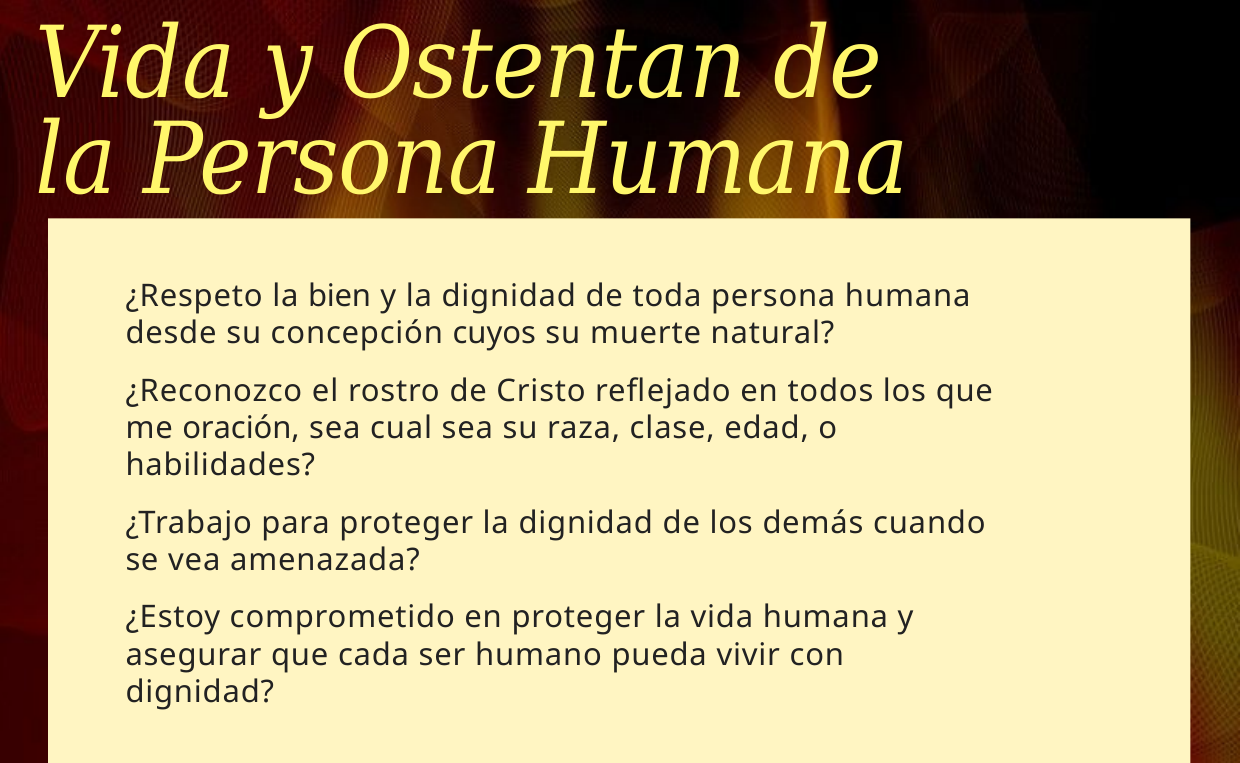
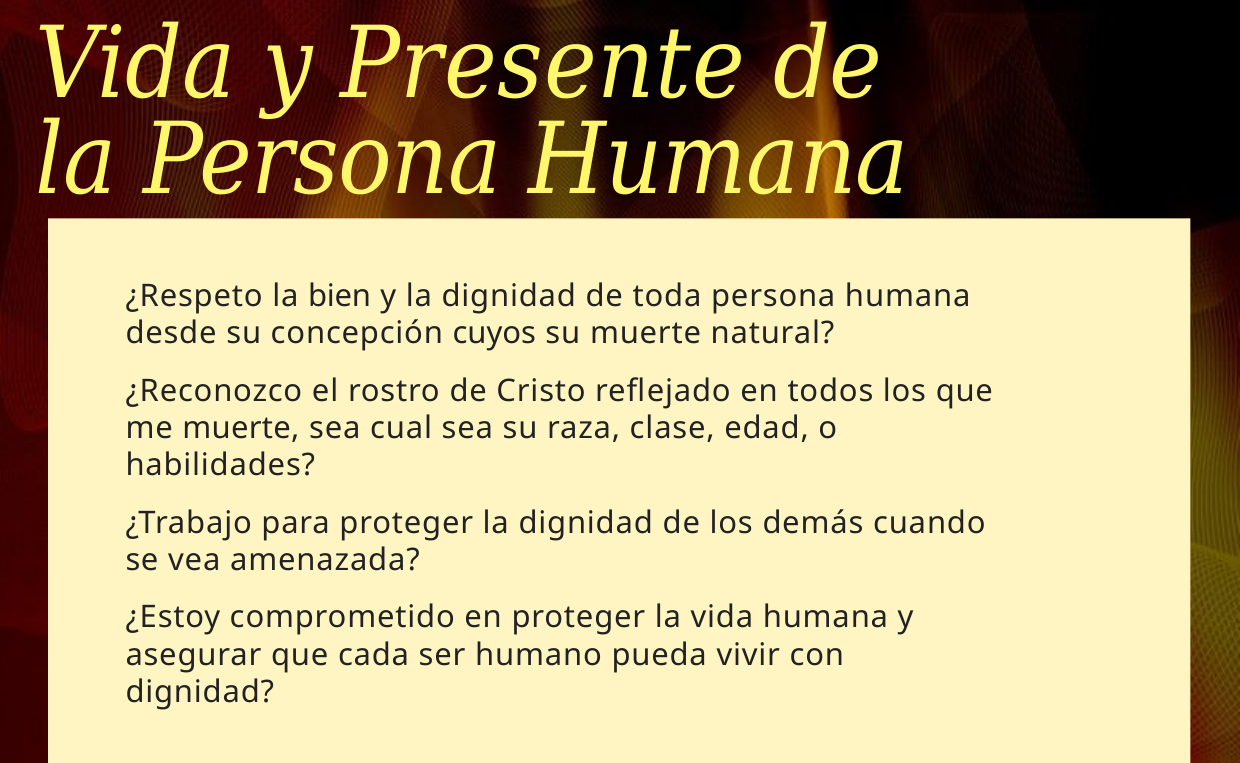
Ostentan: Ostentan -> Presente (543, 64)
me oración: oración -> muerte (241, 428)
